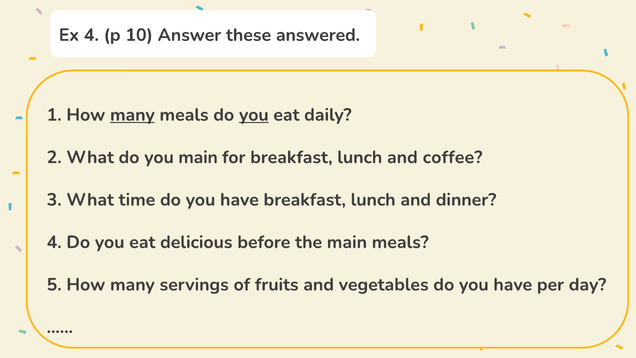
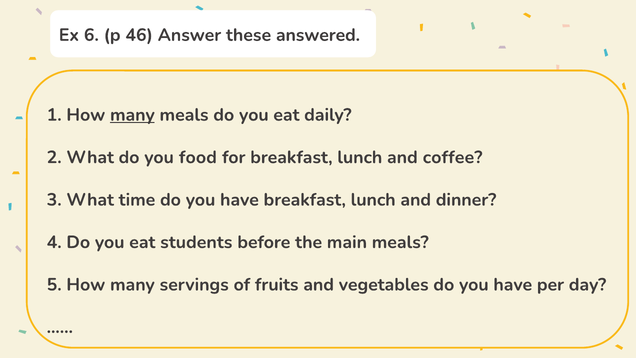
Ex 4: 4 -> 6 (91, 35)
10: 10 -> 46 (139, 35)
you underline: present -> none (254, 115)
you main: main -> food (198, 157)
delicious: delicious -> students (196, 242)
